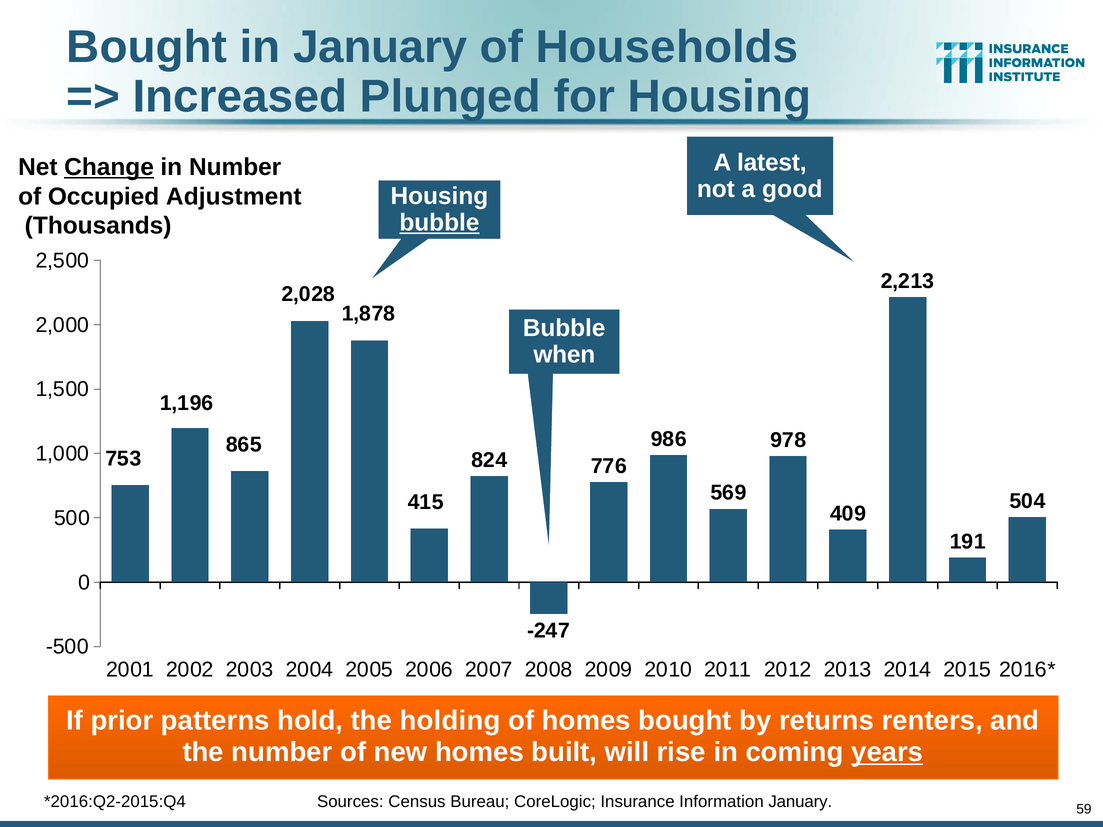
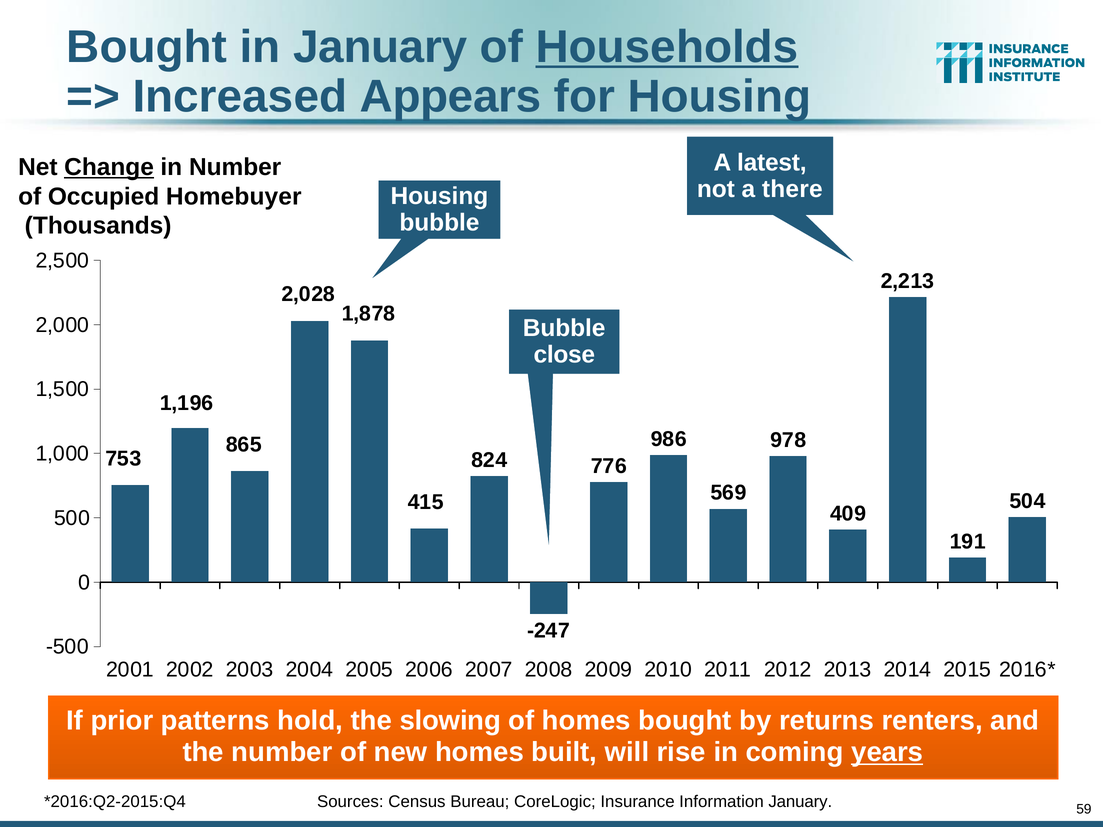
Households underline: none -> present (667, 47)
Plunged: Plunged -> Appears (451, 97)
good: good -> there (792, 189)
Adjustment: Adjustment -> Homebuyer (234, 197)
bubble underline: present -> none (439, 223)
when: when -> close (564, 355)
holding: holding -> slowing (450, 721)
